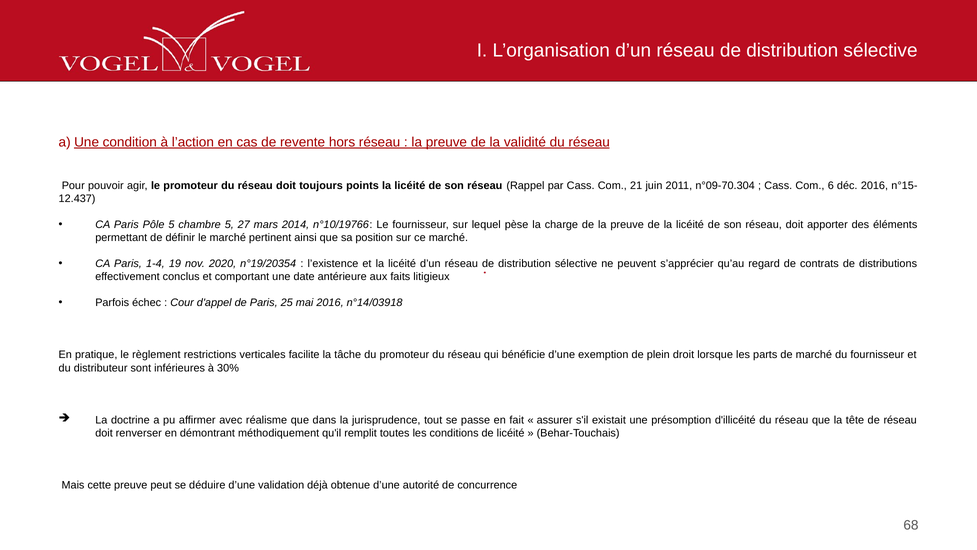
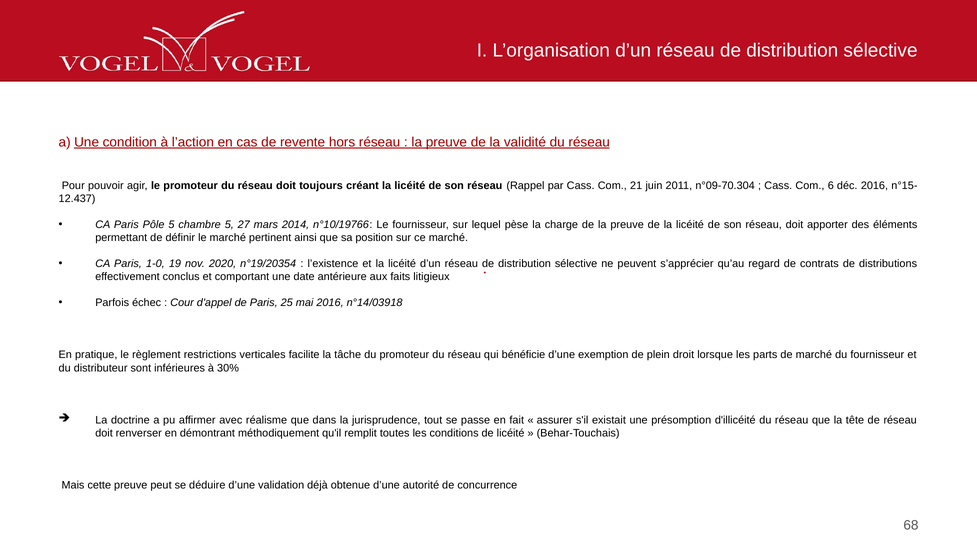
points: points -> créant (363, 185)
1-4: 1-4 -> 1-0 (155, 264)
